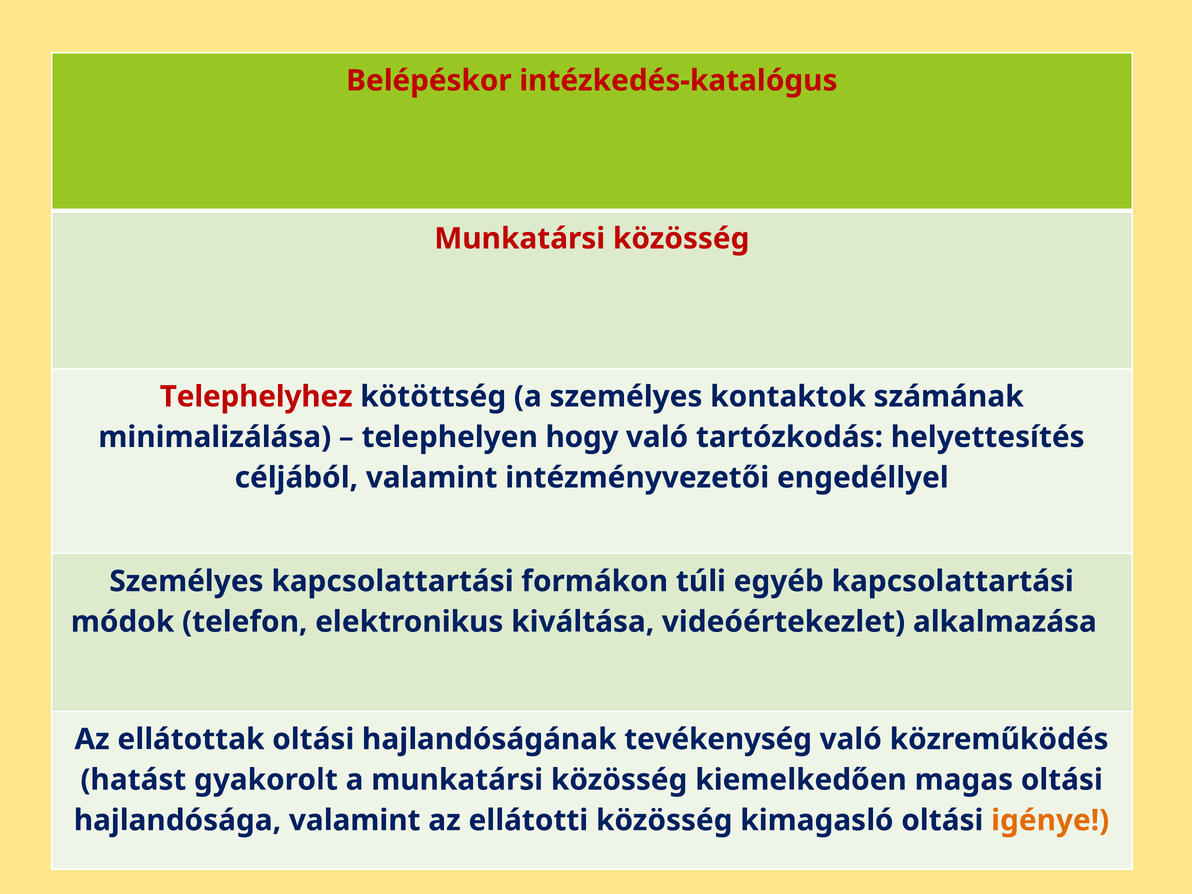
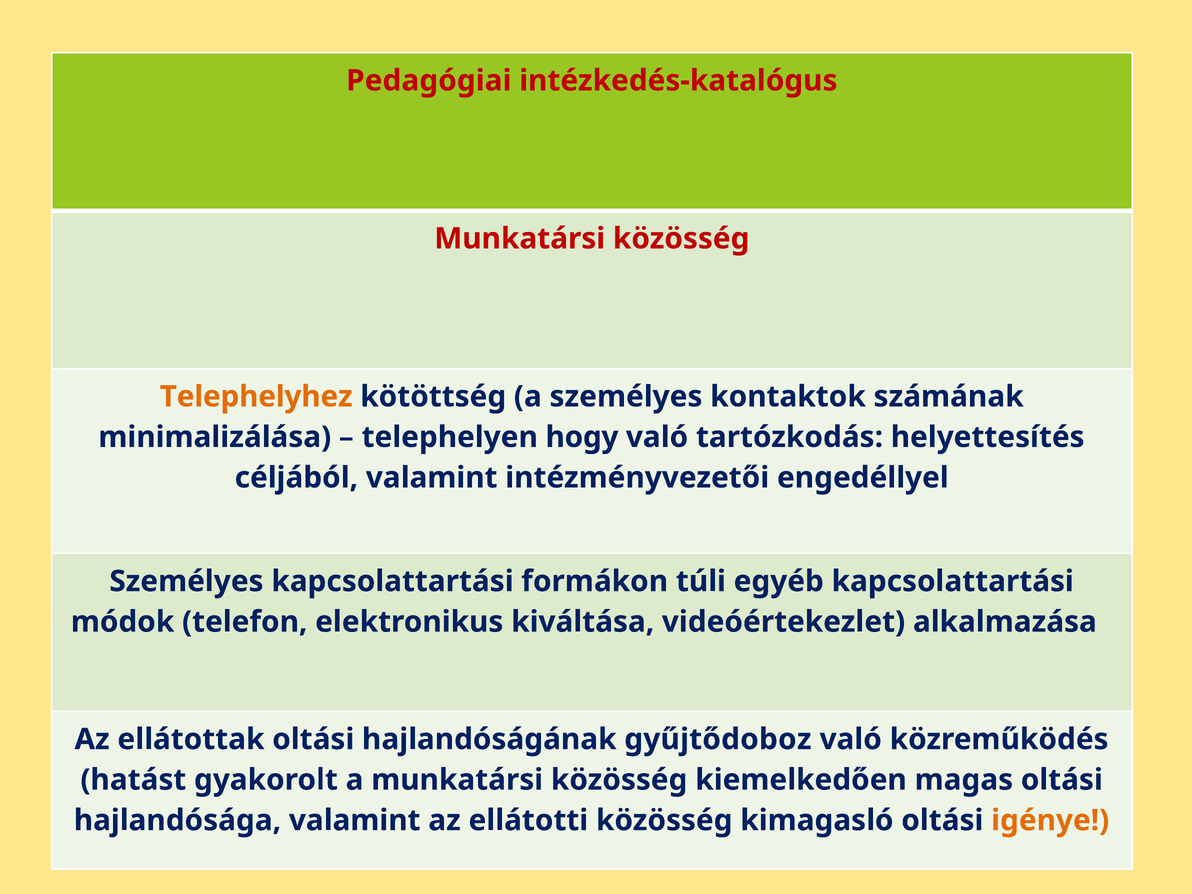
Belépéskor: Belépéskor -> Pedagógiai (429, 81)
Telephelyhez colour: red -> orange (256, 397)
tevékenység: tevékenység -> gyűjtődoboz (718, 739)
